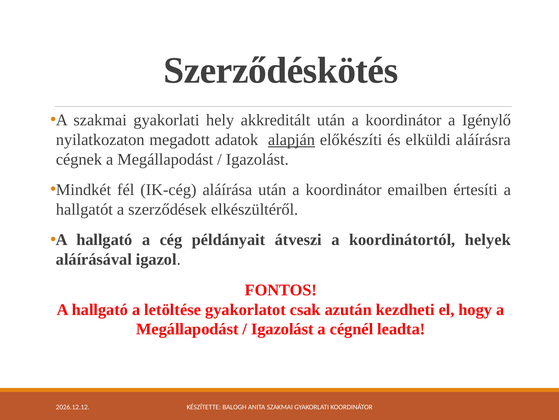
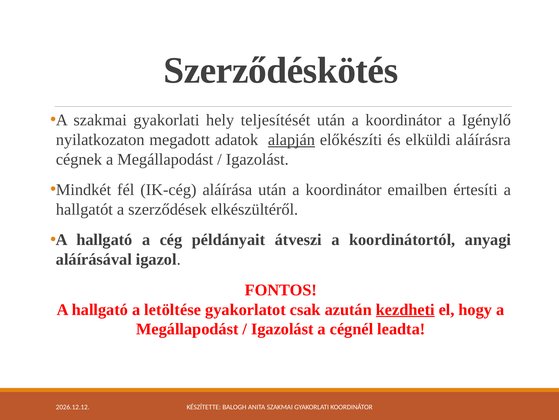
akkreditált: akkreditált -> teljesítését (275, 120)
helyek: helyek -> anyagi (488, 239)
kezdheti underline: none -> present (405, 309)
